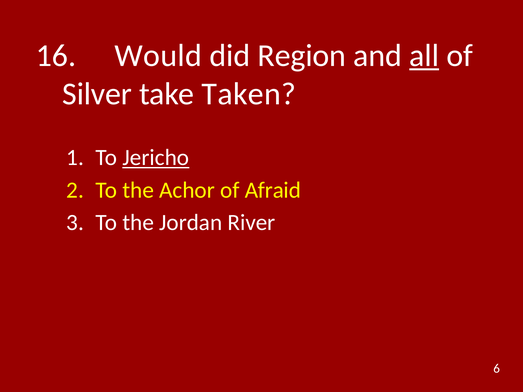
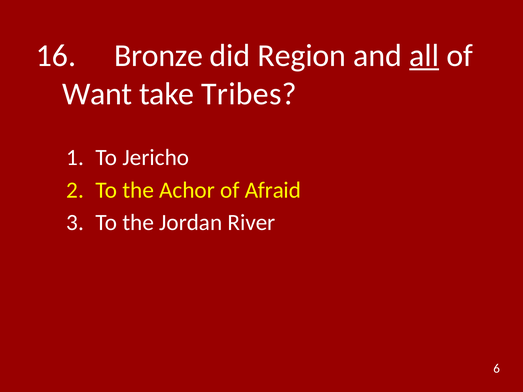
Would: Would -> Bronze (159, 56)
Silver: Silver -> Want (97, 94)
Taken: Taken -> Tribes (249, 94)
Jericho underline: present -> none (156, 158)
